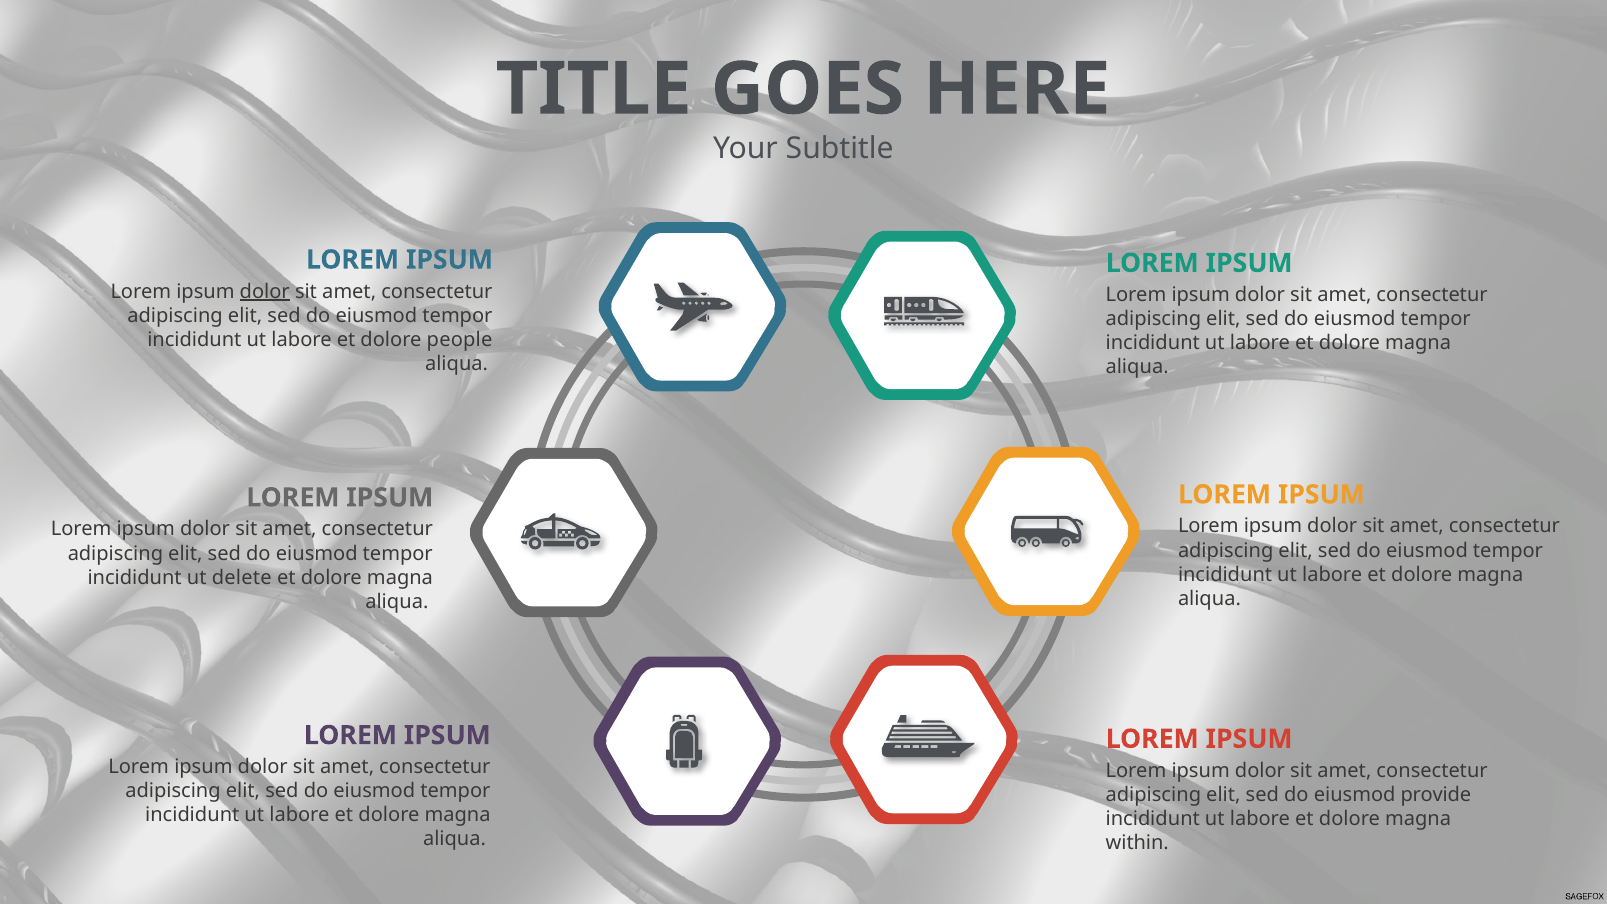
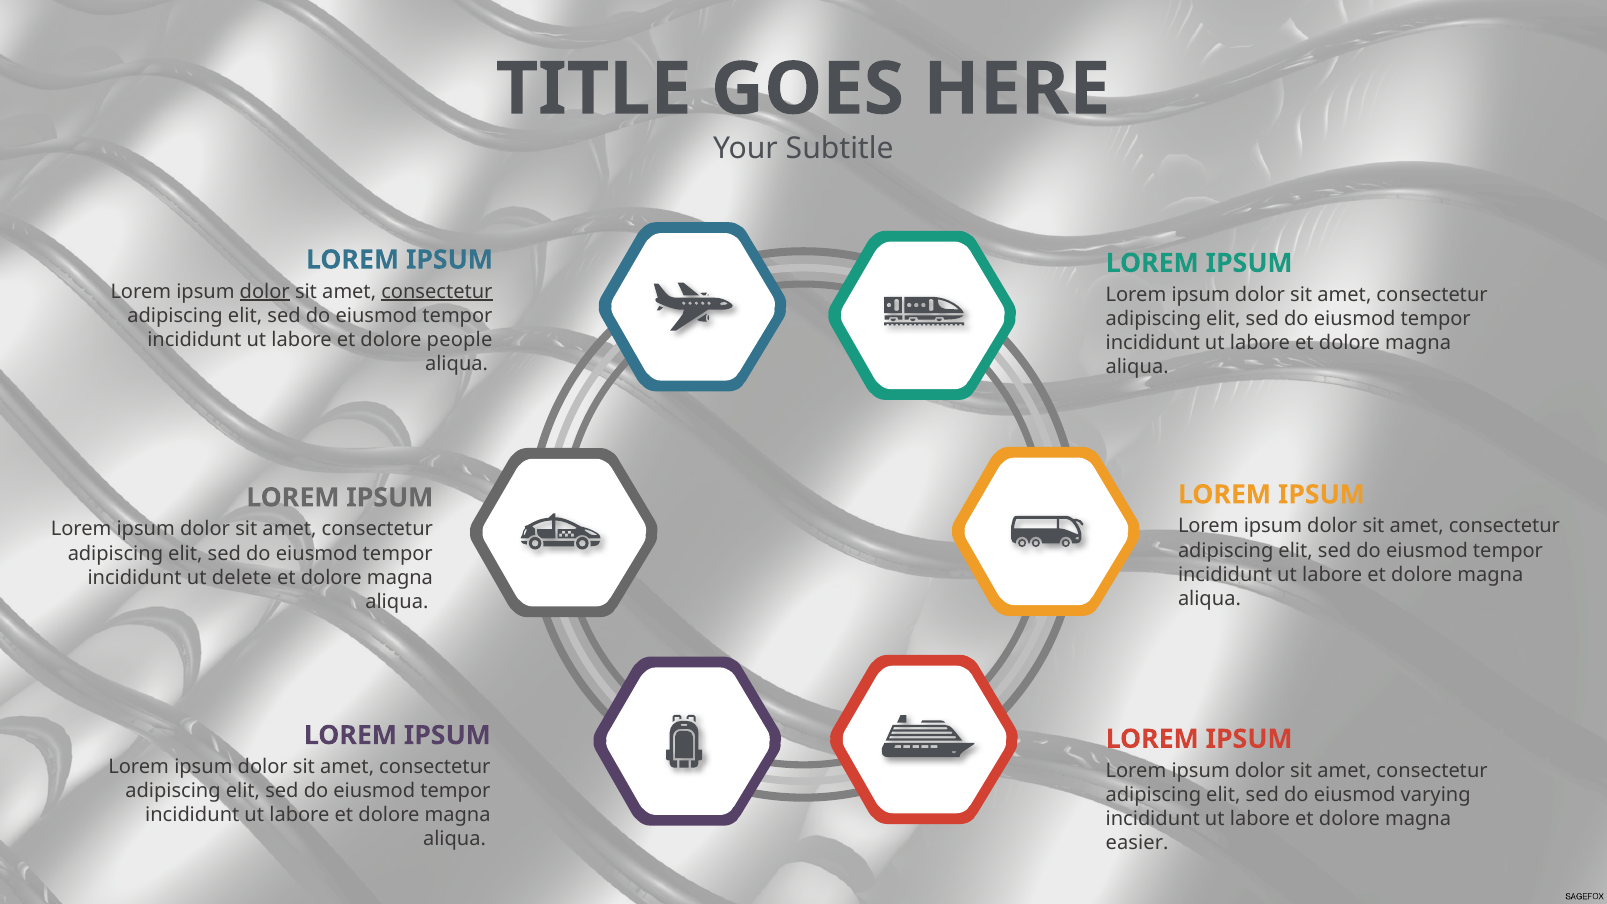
consectetur underline: none -> present (437, 291)
provide: provide -> varying (1436, 795)
within: within -> easier (1137, 843)
